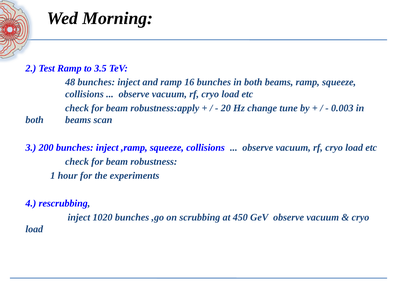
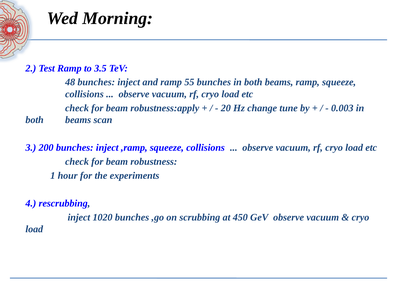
16: 16 -> 55 (189, 82)
